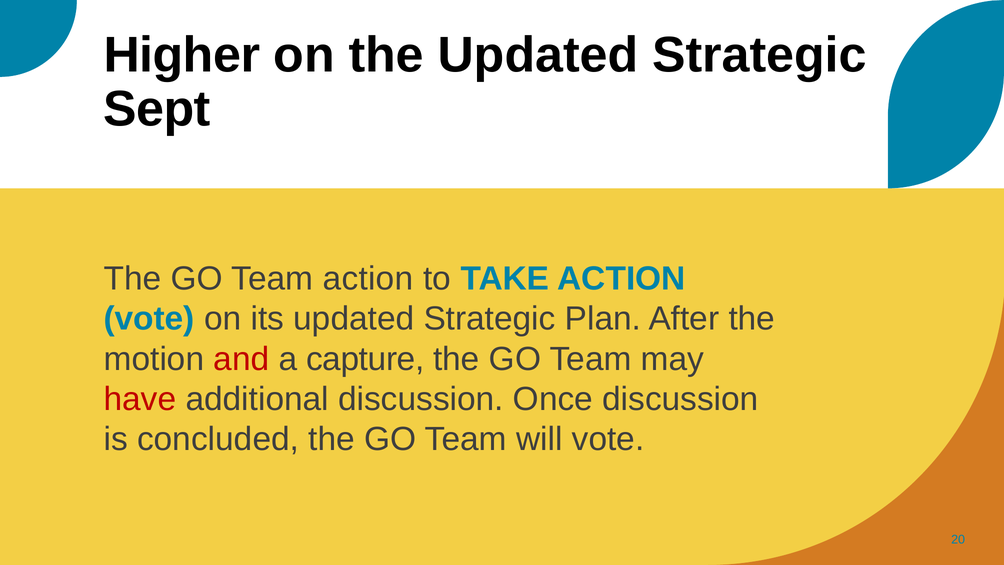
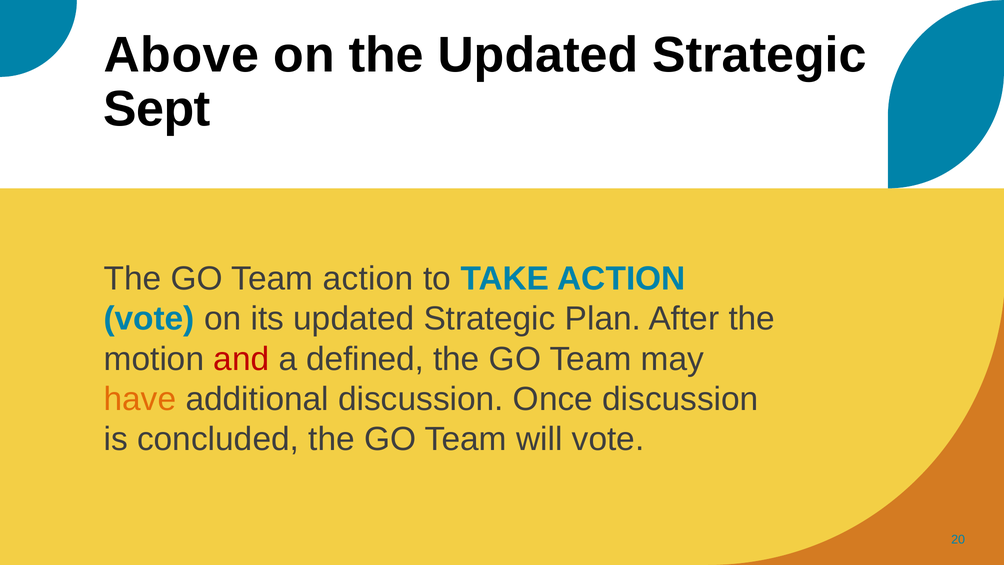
Higher: Higher -> Above (181, 55)
capture: capture -> defined (365, 359)
have colour: red -> orange (140, 399)
